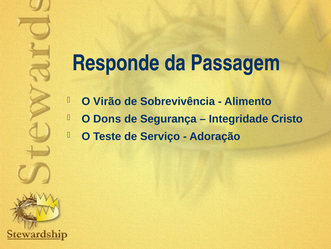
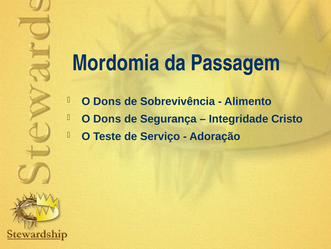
Responde: Responde -> Mordomia (116, 63)
Virão: Virão -> Dons (107, 101)
